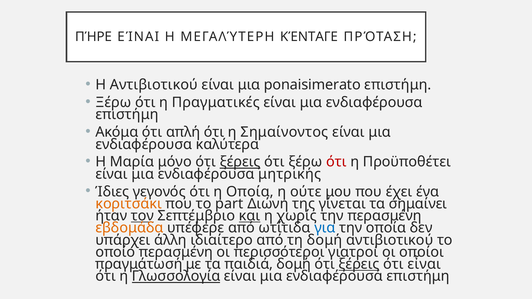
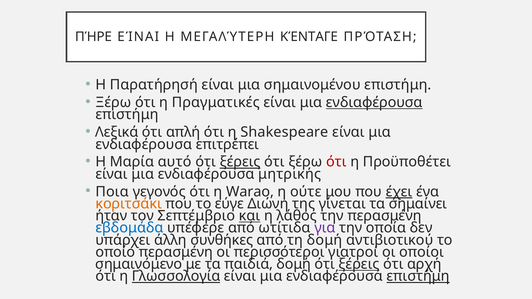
Η Αντιβιοτικού: Αντιβιοτικού -> Παρατήρησή (154, 85)
ponaisimerato: ponaisimerato -> σημαινομένου (312, 85)
ενδιαφέρουσα underline: none -> present (374, 103)
Ακόμα: Ακόμα -> Λεξικά (117, 132)
Σημαίνοντος: Σημαίνοντος -> Shakespeare (284, 132)
καλύτερα: καλύτερα -> επιτρέπει (227, 144)
μόνο: μόνο -> αυτό (175, 162)
Ίδιες: Ίδιες -> Ποια (112, 192)
η Οποία: Οποία -> Warao (250, 192)
έχει underline: none -> present (399, 192)
part: part -> εύγε (229, 204)
τον underline: present -> none (142, 216)
χωρίς: χωρίς -> λάθος (297, 216)
εβδομάδα colour: orange -> blue (129, 228)
για colour: blue -> purple (325, 228)
ιδιαίτερο: ιδιαίτερο -> συνθήκες (222, 240)
πραγμάτωσή: πραγμάτωσή -> σημαινόμενο (139, 264)
εἶναι: εἶναι -> αρχή (424, 264)
επιστήμη underline: none -> present (418, 276)
